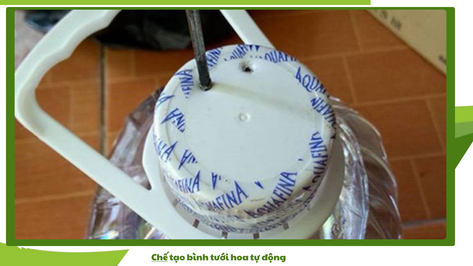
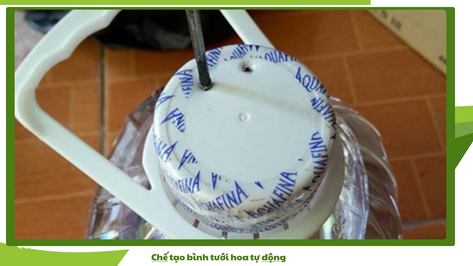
động underline: none -> present (274, 258)
